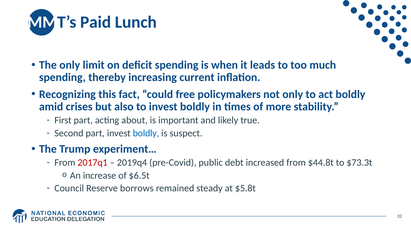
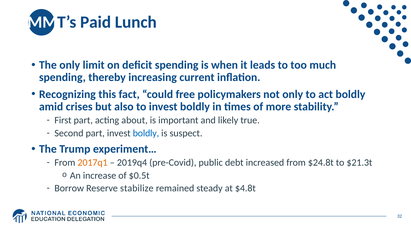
2017q1 colour: red -> orange (93, 163)
$44.8t: $44.8t -> $24.8t (321, 163)
$73.3t: $73.3t -> $21.3t (359, 163)
$6.5t: $6.5t -> $0.5t (139, 176)
Council: Council -> Borrow (69, 188)
borrows: borrows -> stabilize (137, 188)
$5.8t: $5.8t -> $4.8t (245, 188)
